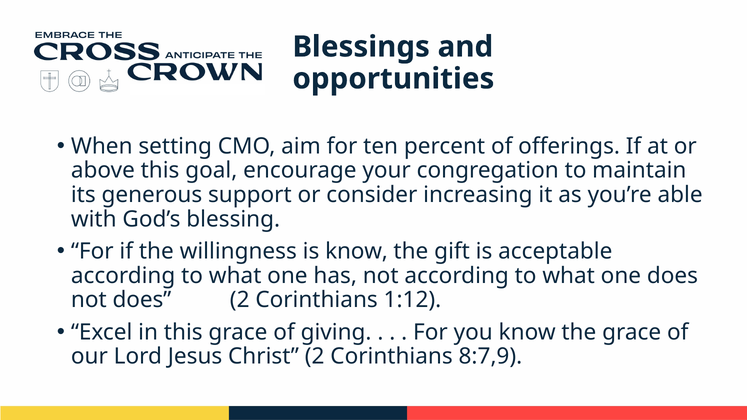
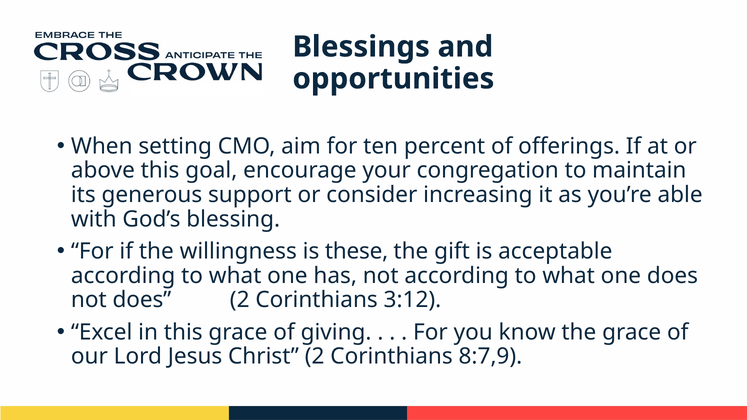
is know: know -> these (357, 251)
1:12: 1:12 -> 3:12 (412, 300)
